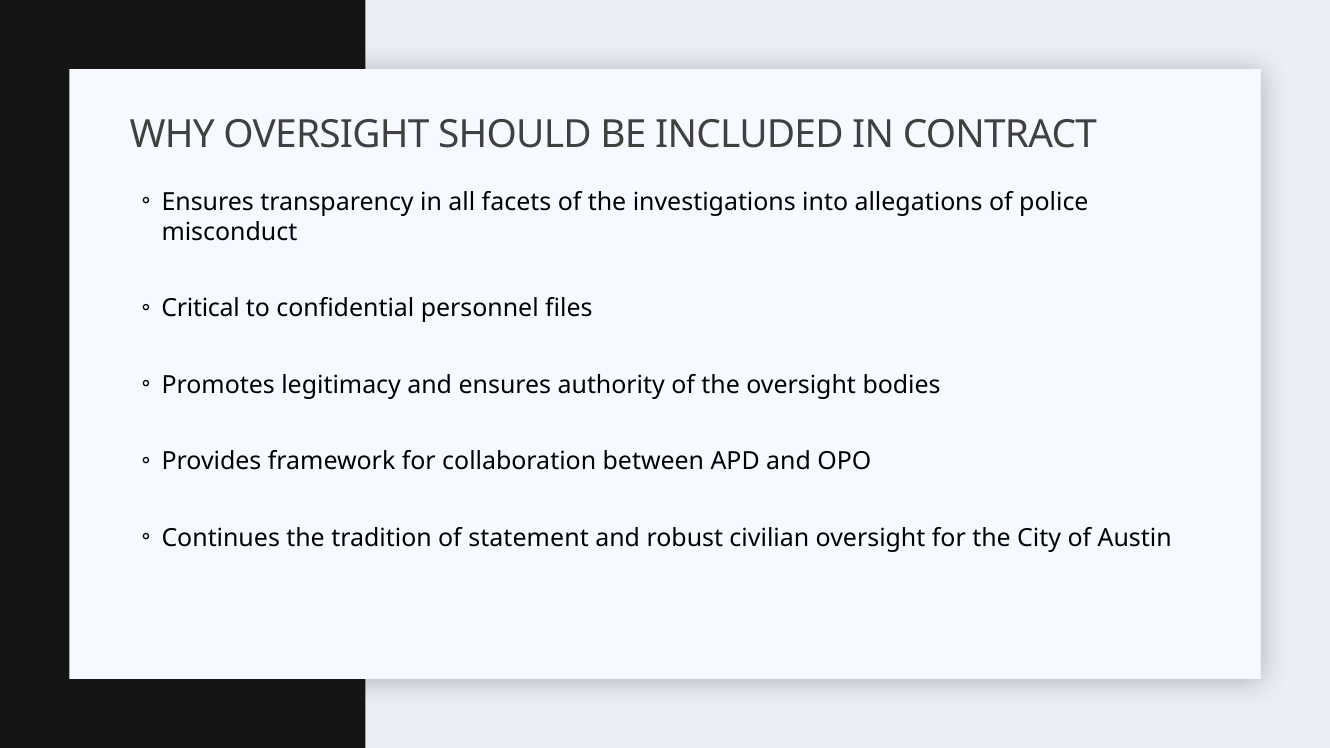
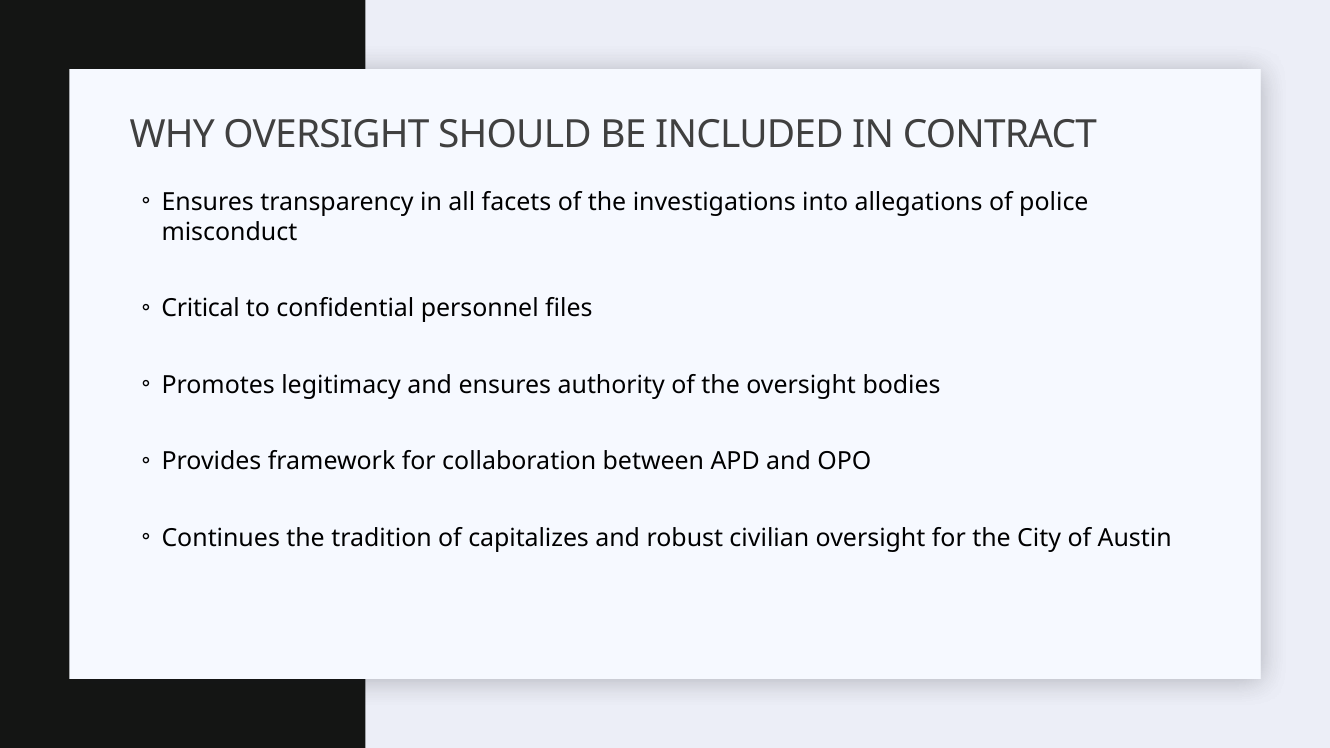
statement: statement -> capitalizes (529, 538)
